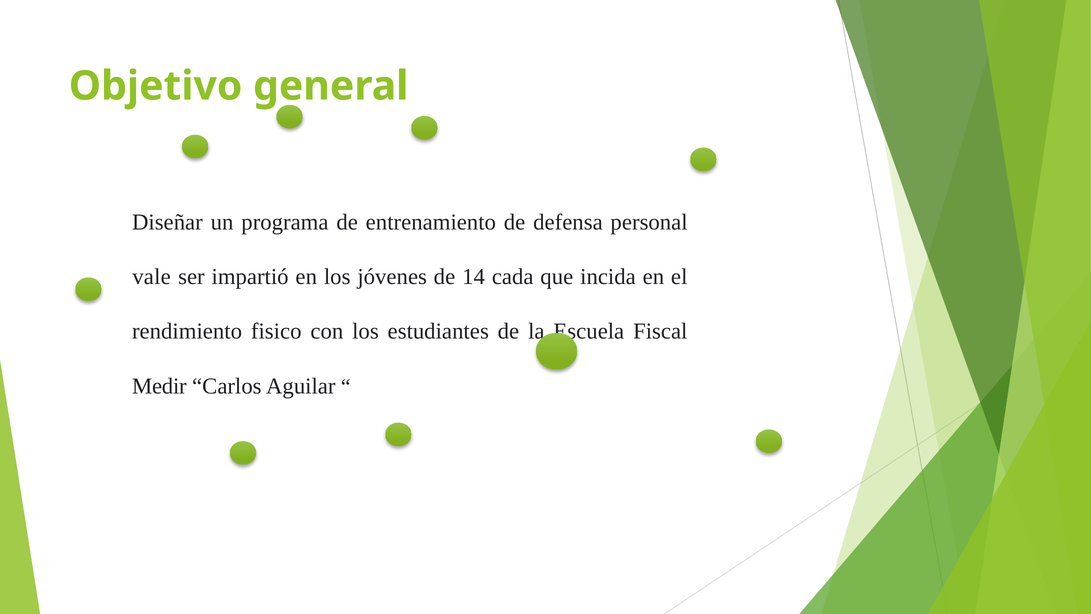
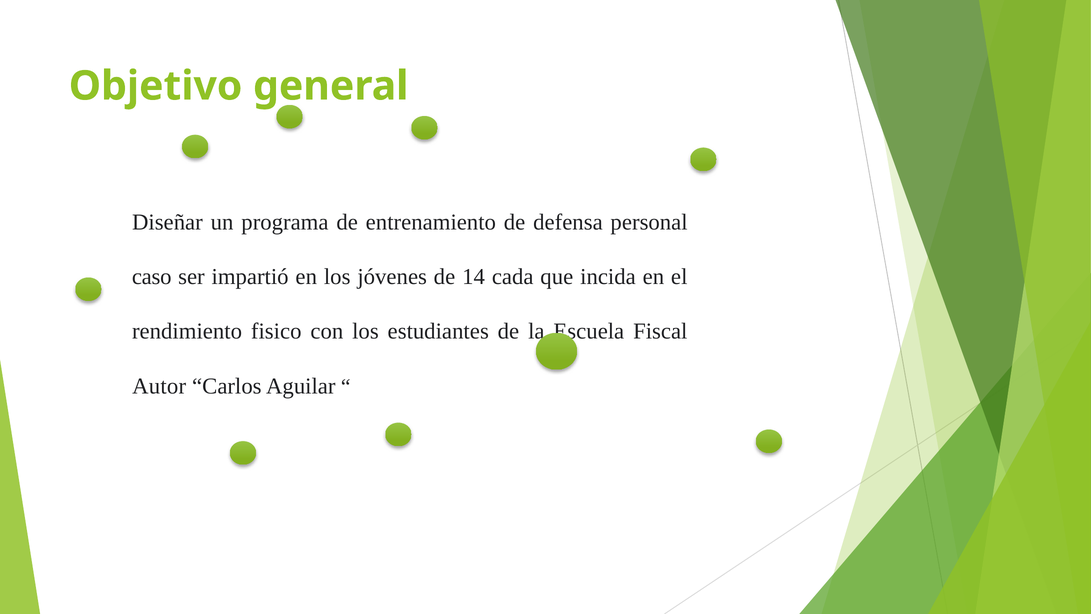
vale: vale -> caso (152, 277)
Medir: Medir -> Autor (159, 386)
